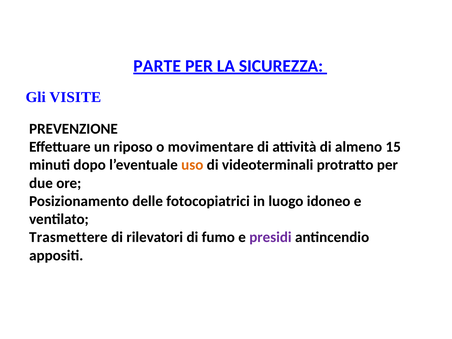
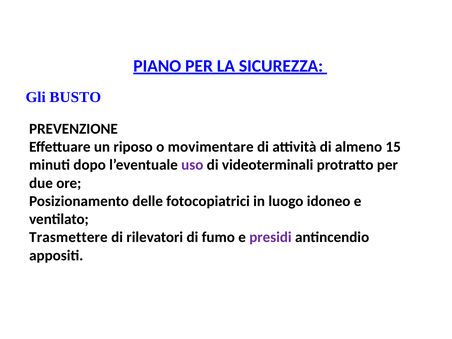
PARTE: PARTE -> PIANO (157, 66)
VISITE: VISITE -> BUSTO (75, 97)
uso colour: orange -> purple (192, 165)
